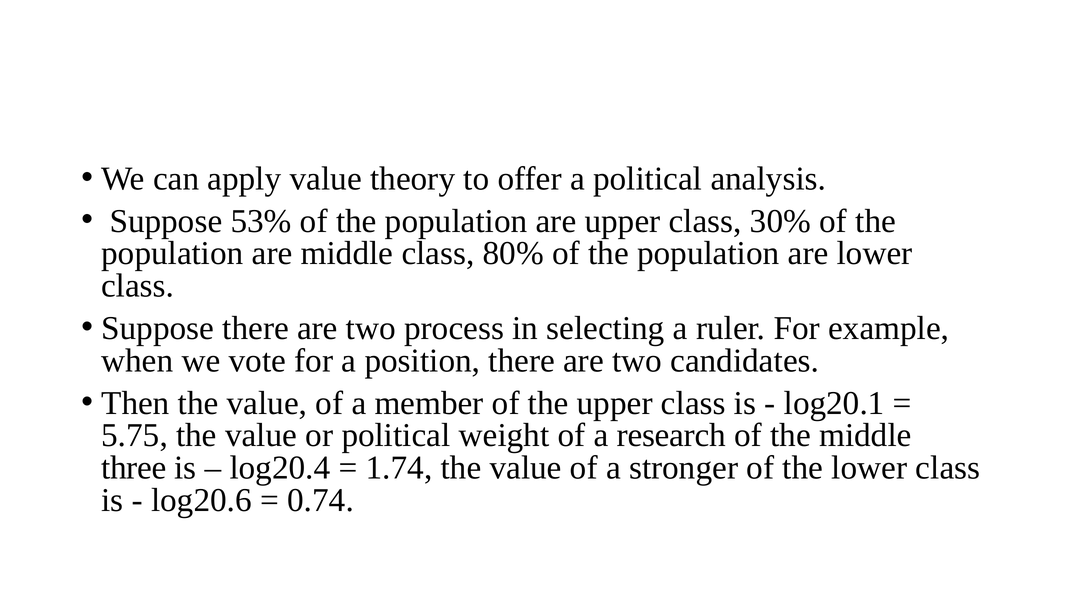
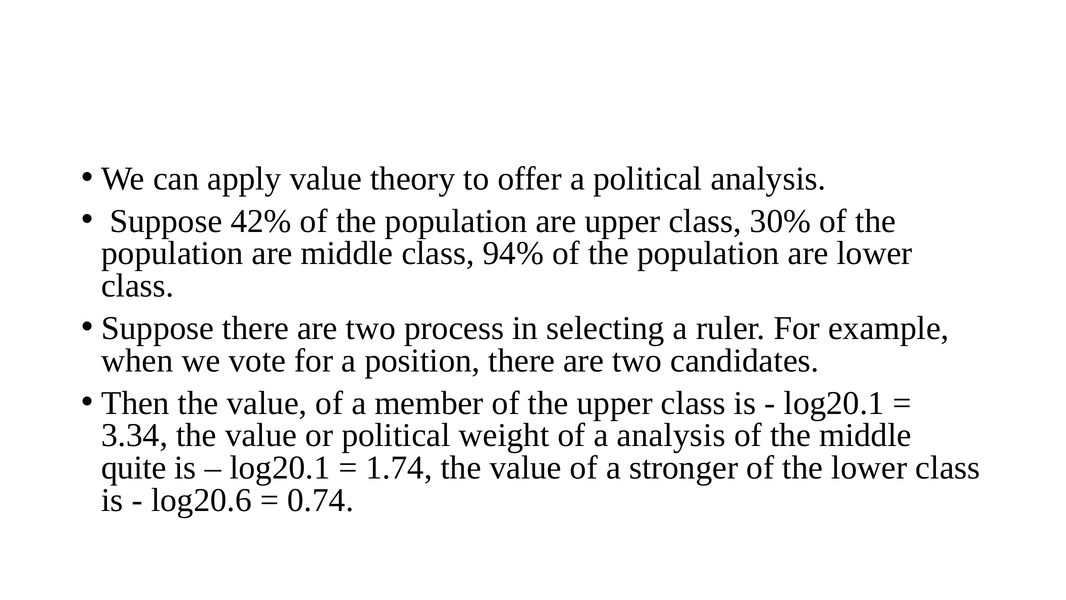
53%: 53% -> 42% (261, 221)
80%: 80% -> 94% (513, 253)
5.75: 5.75 -> 3.34 (135, 435)
a research: research -> analysis (671, 435)
three: three -> quite (134, 468)
log20.4: log20.4 -> log20.1 (280, 468)
